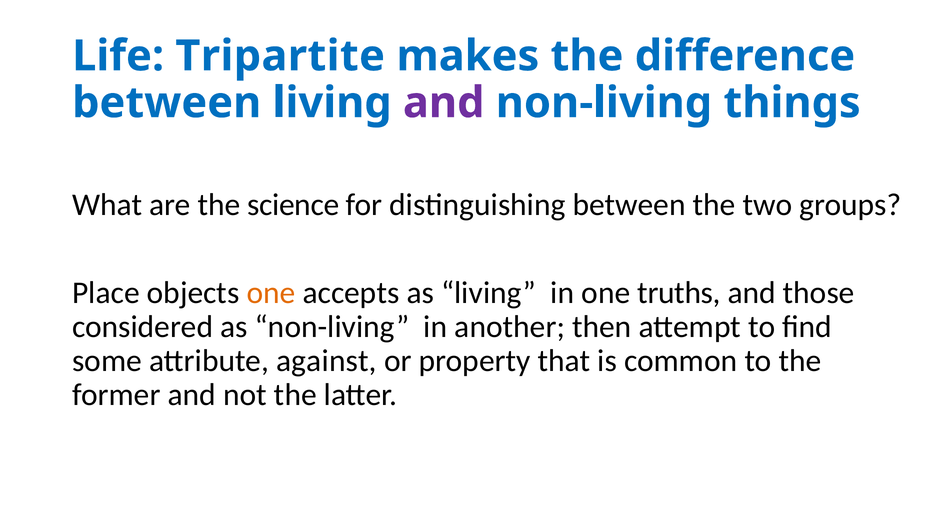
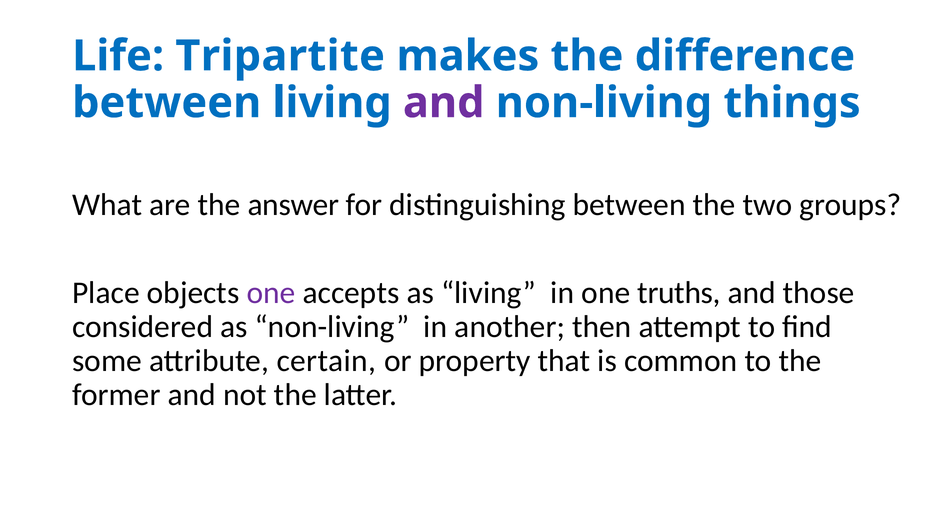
science: science -> answer (293, 205)
one colour: orange -> purple (271, 293)
against: against -> certain (326, 361)
